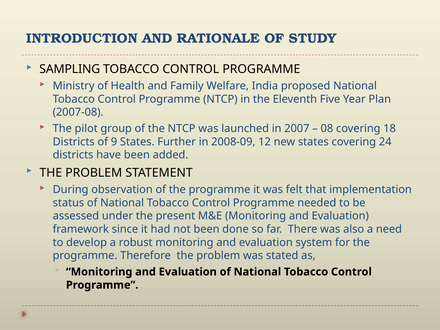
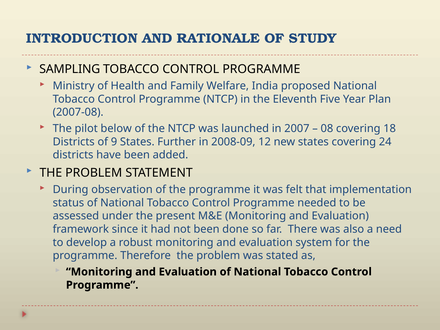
group: group -> below (116, 129)
